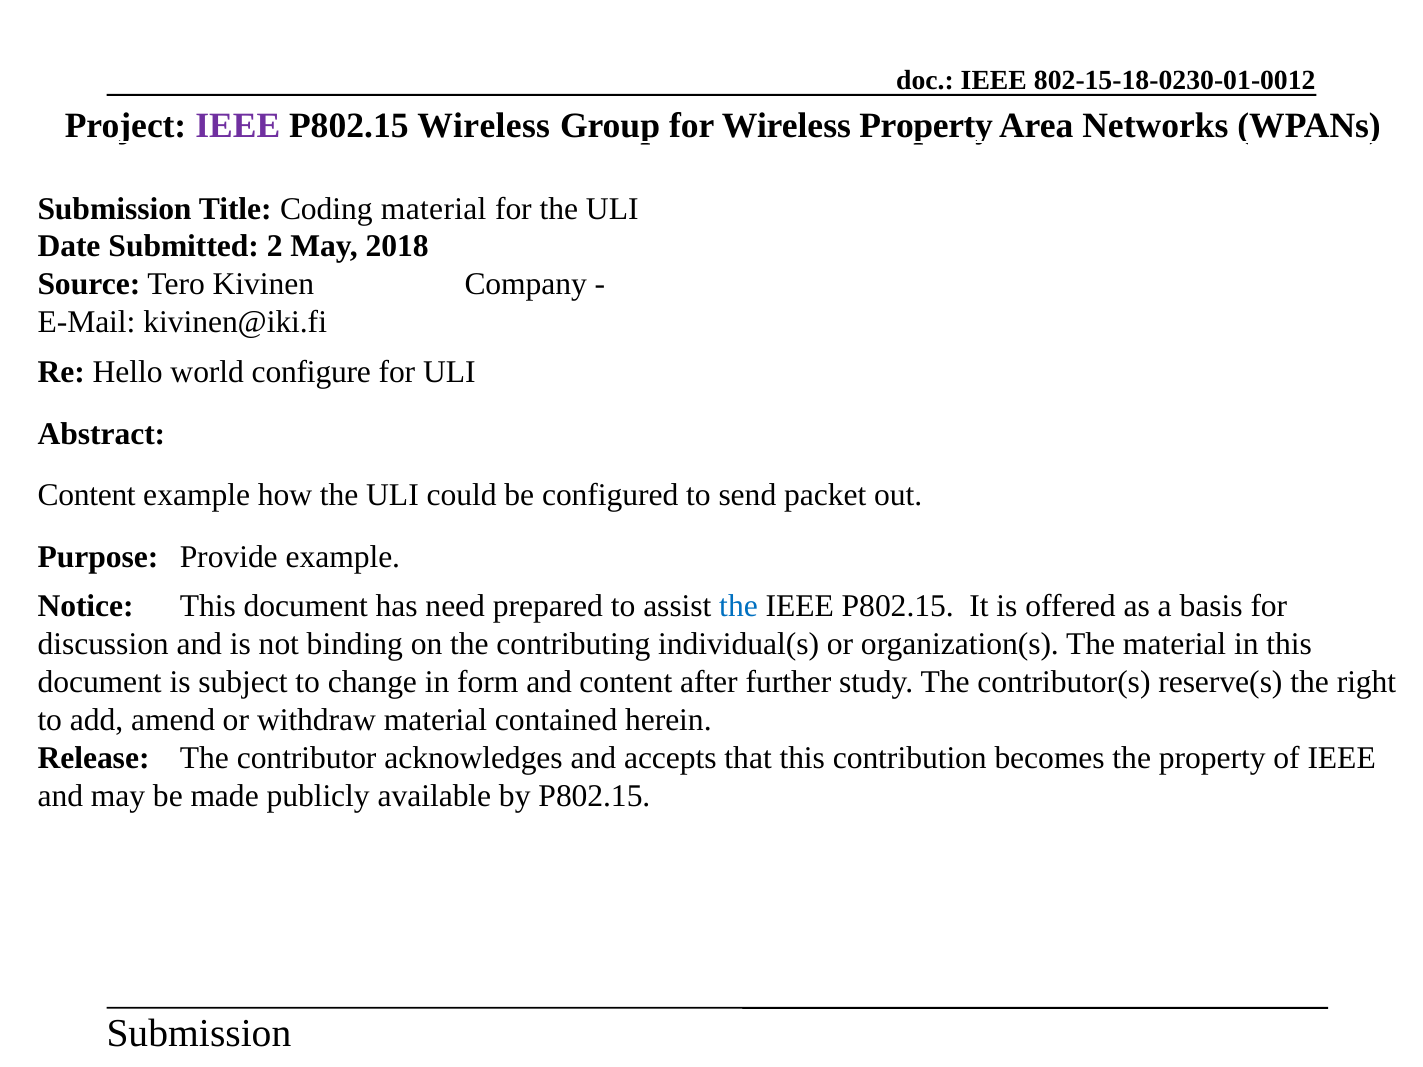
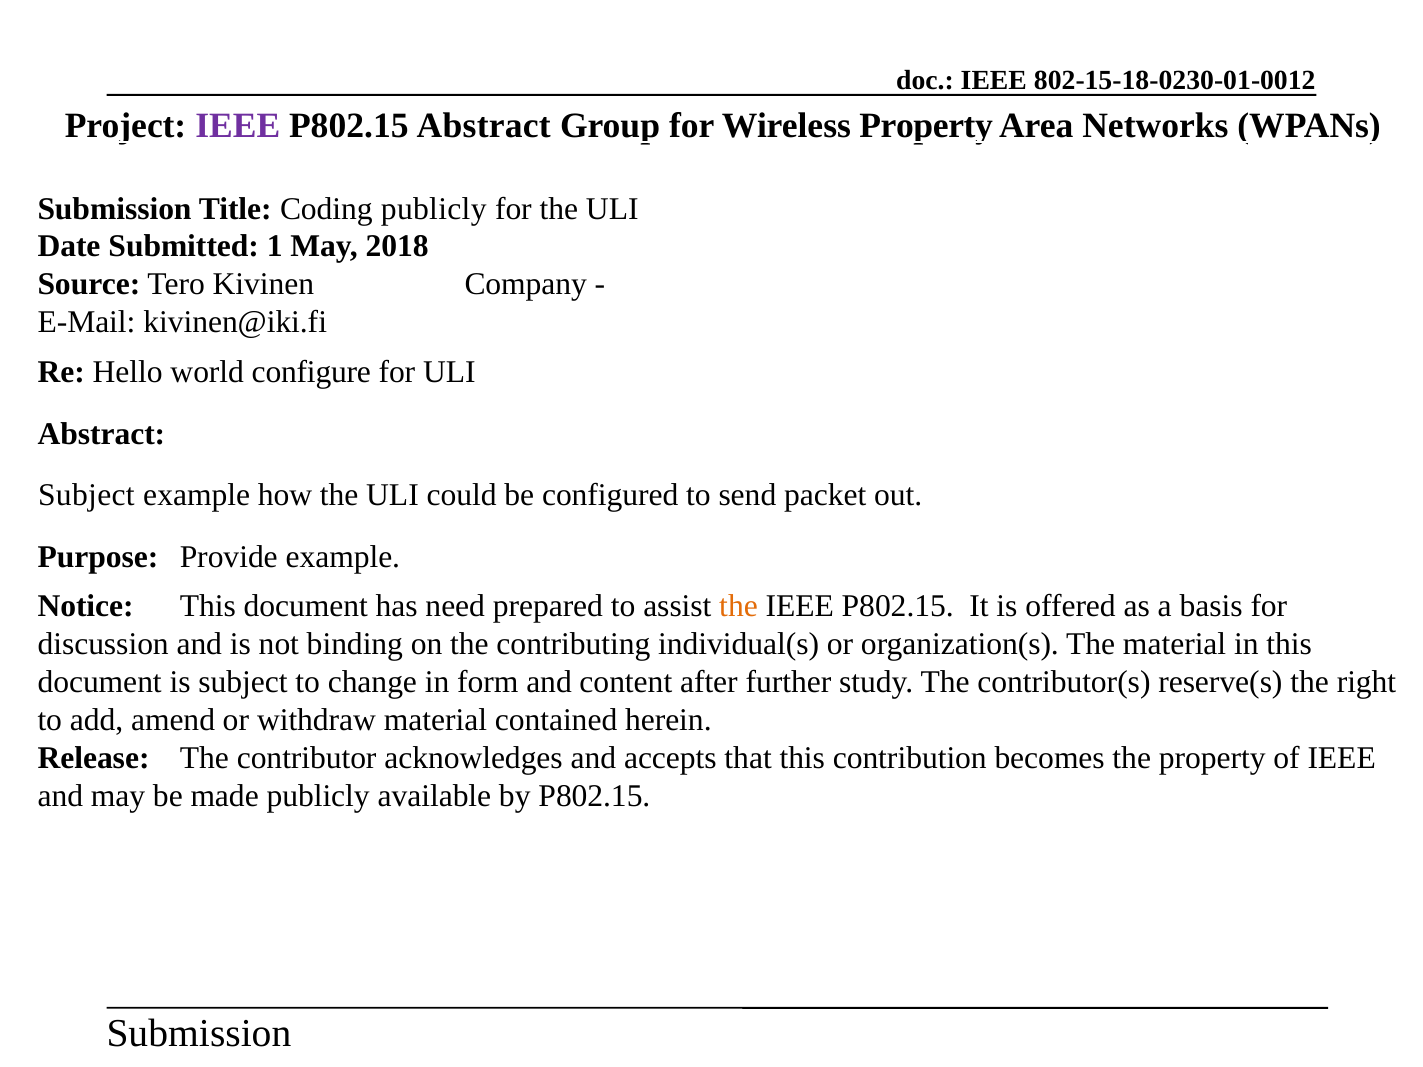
P802.15 Wireless: Wireless -> Abstract (484, 126)
Coding material: material -> publicly (434, 209)
2: 2 -> 1 (275, 247)
Content: Content -> Subject (86, 495)
the colour: blue -> orange (739, 607)
